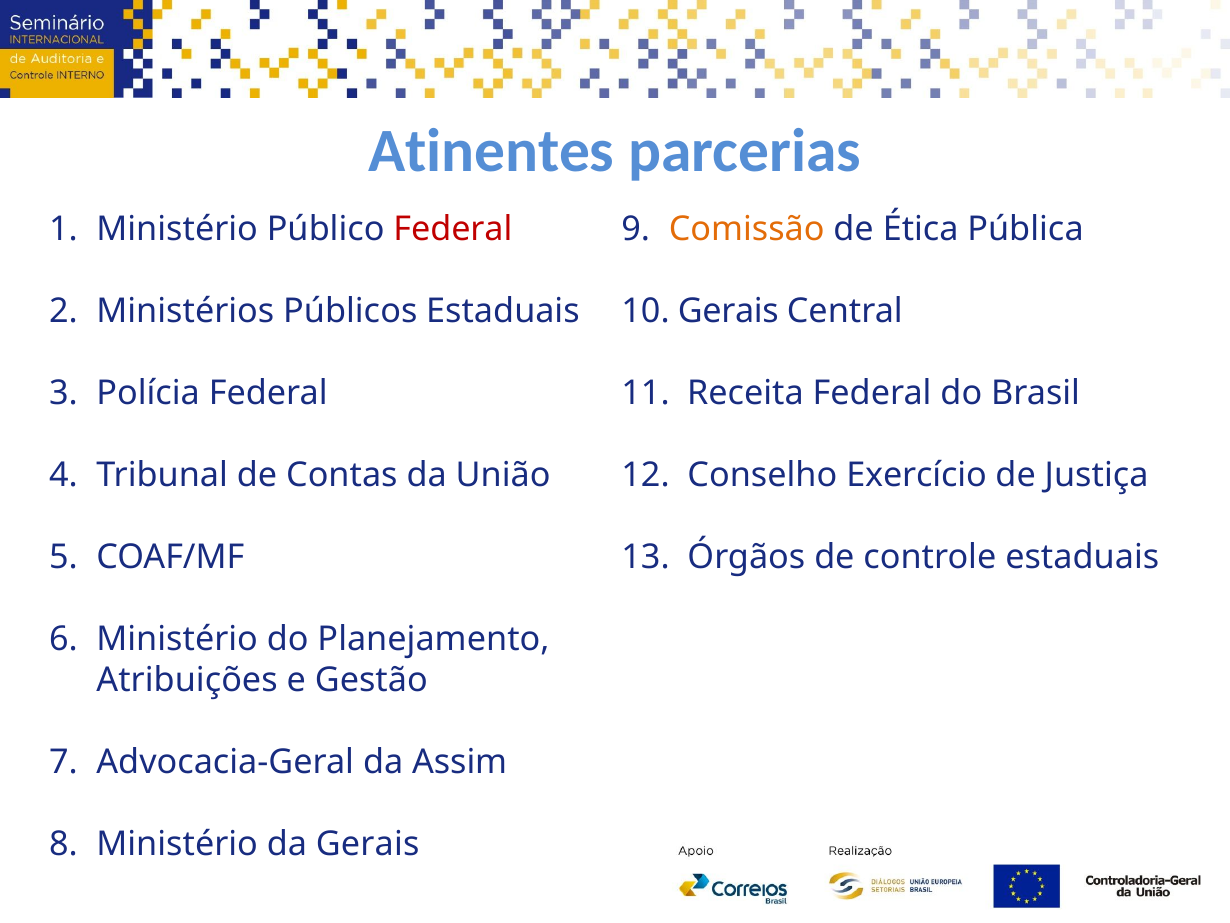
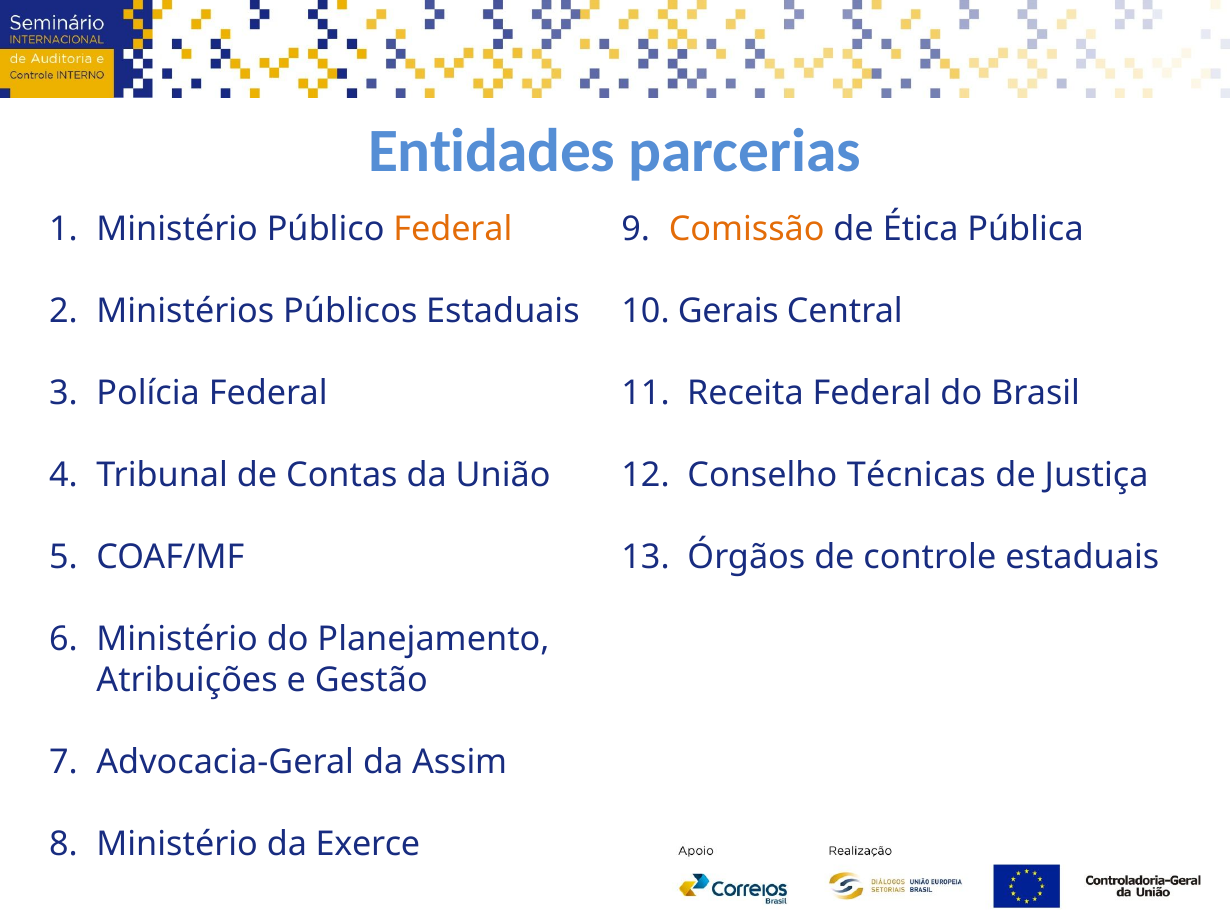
Atinentes: Atinentes -> Entidades (492, 151)
Federal colour: red -> orange (453, 229)
Exercício: Exercício -> Técnicas (916, 475)
da Gerais: Gerais -> Exerce (368, 844)
